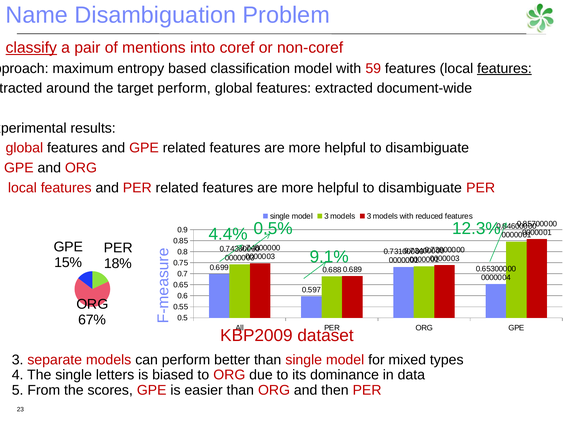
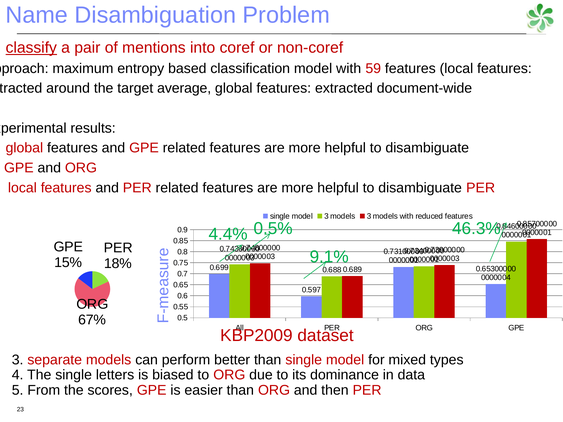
features underline: present -> none (504, 68)
target perform: perform -> average (184, 88)
12.3%: 12.3% -> 46.3% (476, 229)
